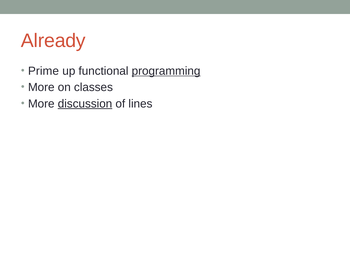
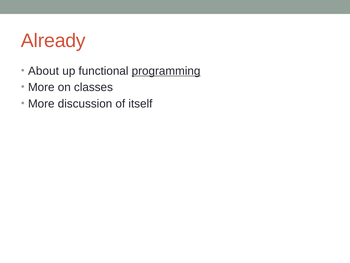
Prime: Prime -> About (43, 71)
discussion underline: present -> none (85, 103)
lines: lines -> itself (140, 103)
